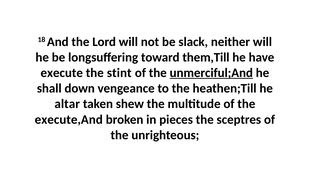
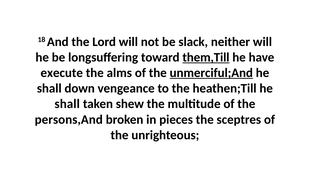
them,Till underline: none -> present (206, 57)
stint: stint -> alms (119, 73)
altar: altar -> shall (67, 104)
execute,And: execute,And -> persons,And (69, 119)
